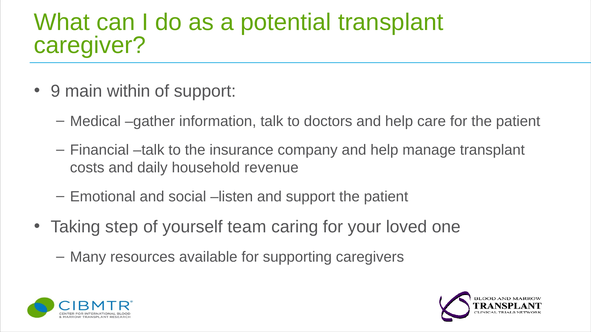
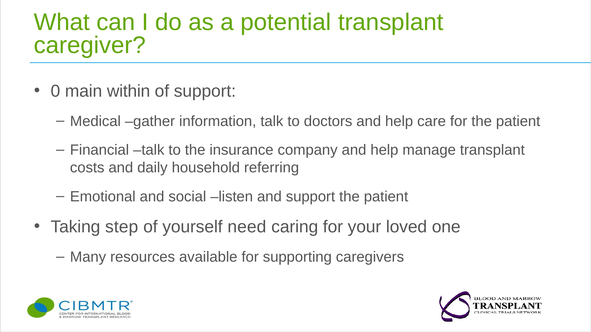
9: 9 -> 0 (55, 91)
revenue: revenue -> referring (272, 168)
team: team -> need (247, 227)
